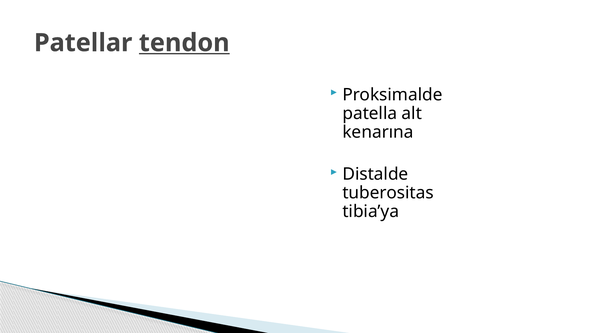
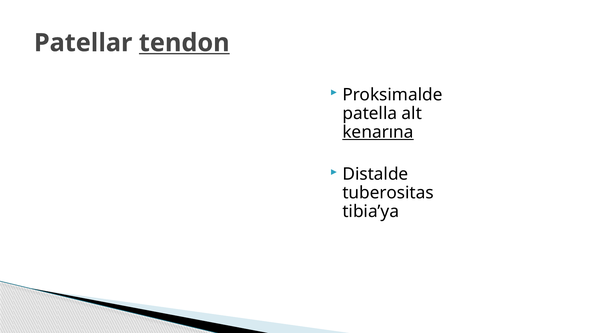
kenarına underline: none -> present (378, 132)
